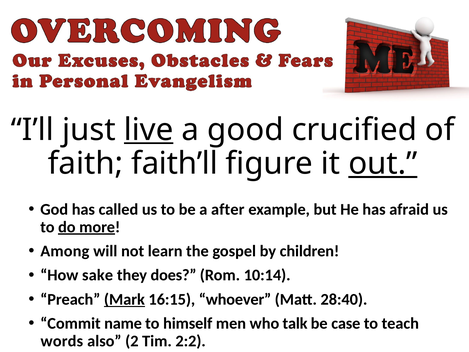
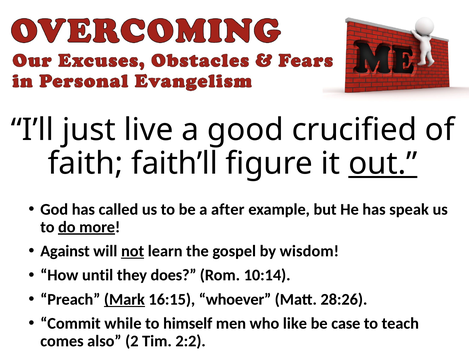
live underline: present -> none (149, 130)
afraid: afraid -> speak (409, 209)
Among: Among -> Against (65, 251)
not underline: none -> present (133, 251)
children: children -> wisdom (309, 251)
sake: sake -> until (98, 275)
28:40: 28:40 -> 28:26 (344, 299)
name: name -> while (123, 323)
talk: talk -> like (295, 323)
words: words -> comes (62, 341)
